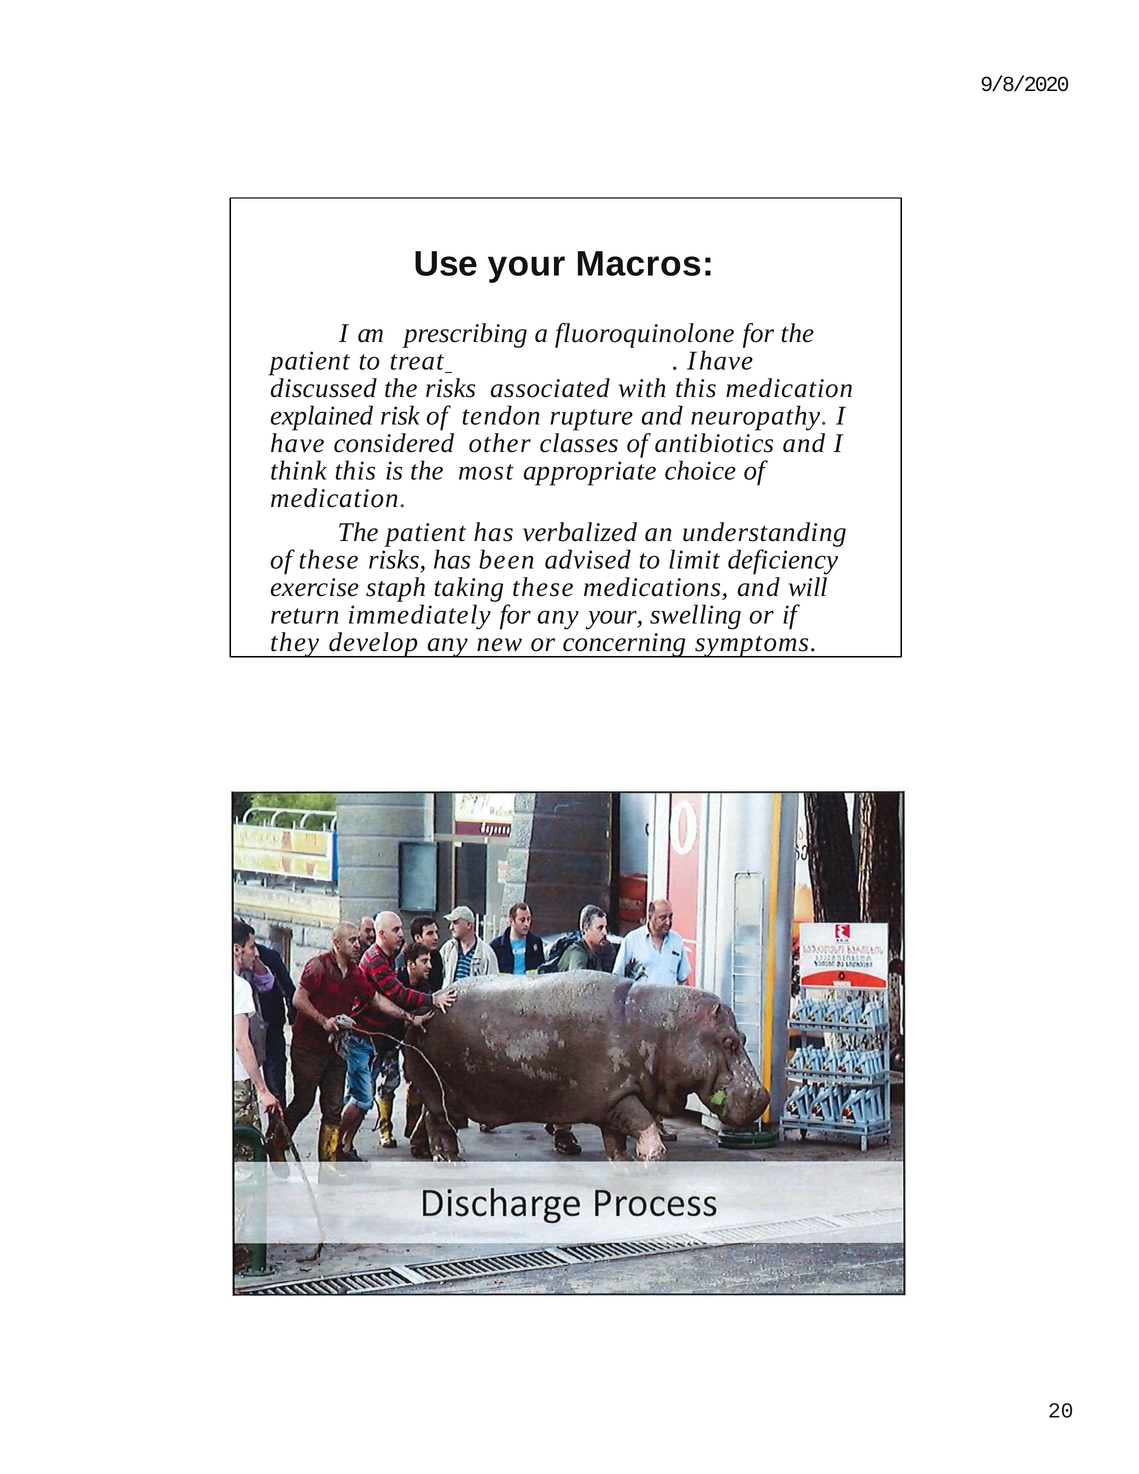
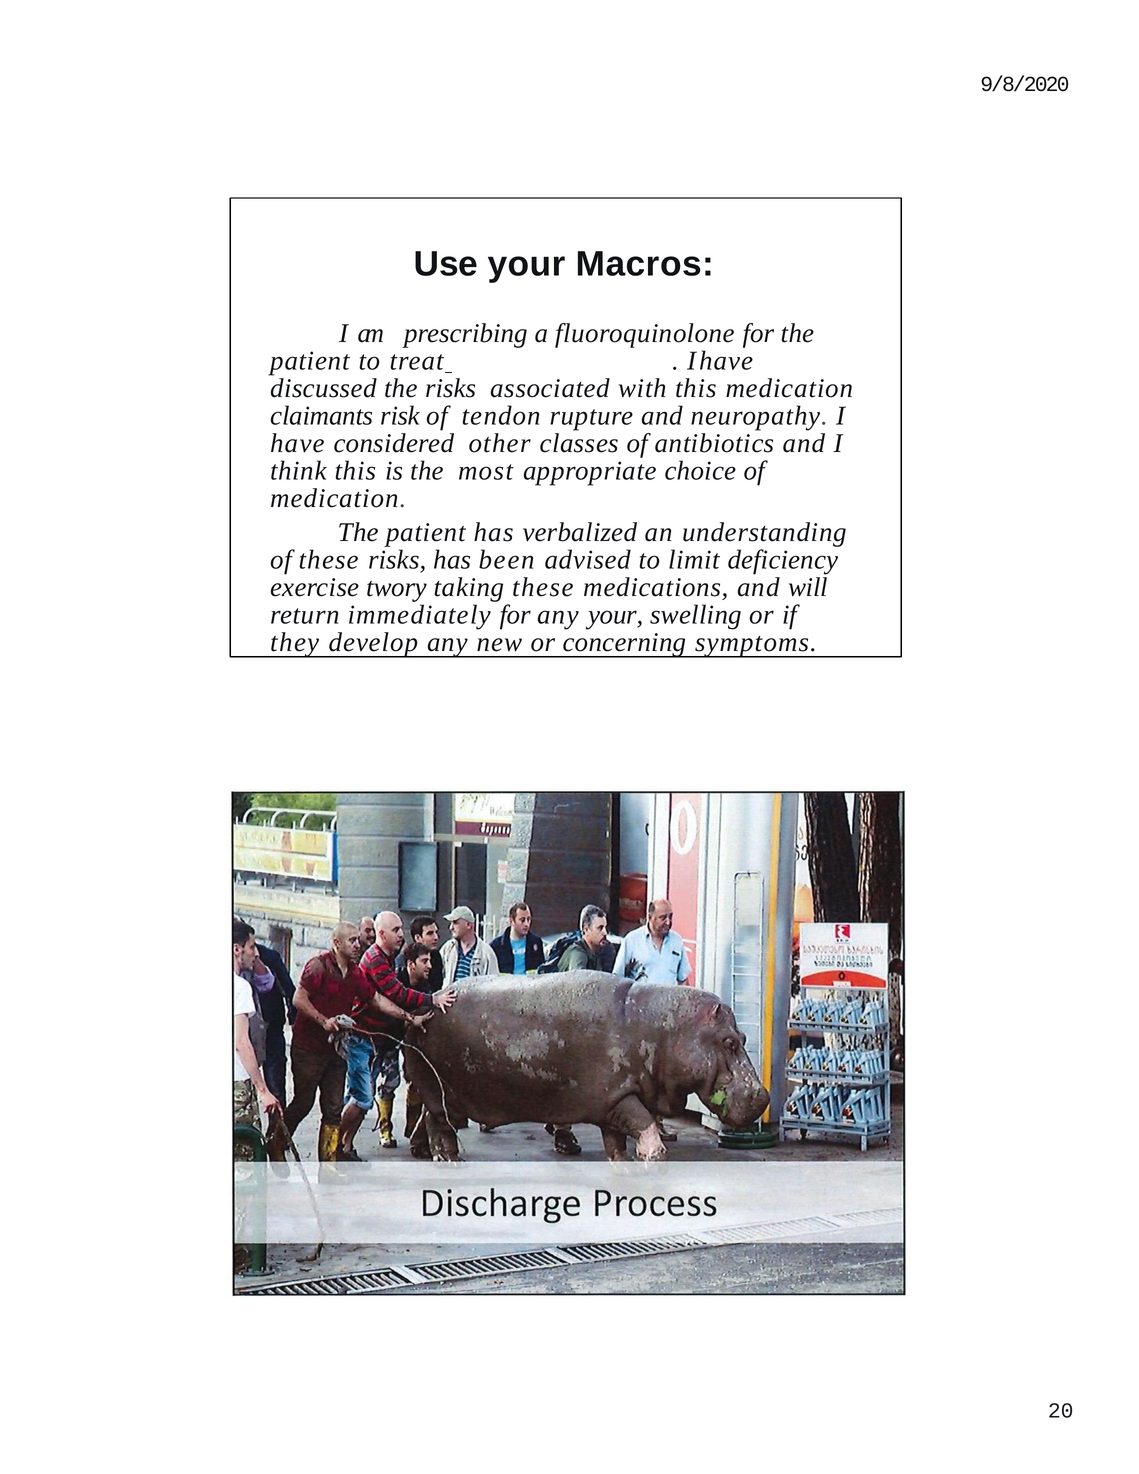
explained: explained -> claimants (322, 416)
staph: staph -> twory (397, 587)
